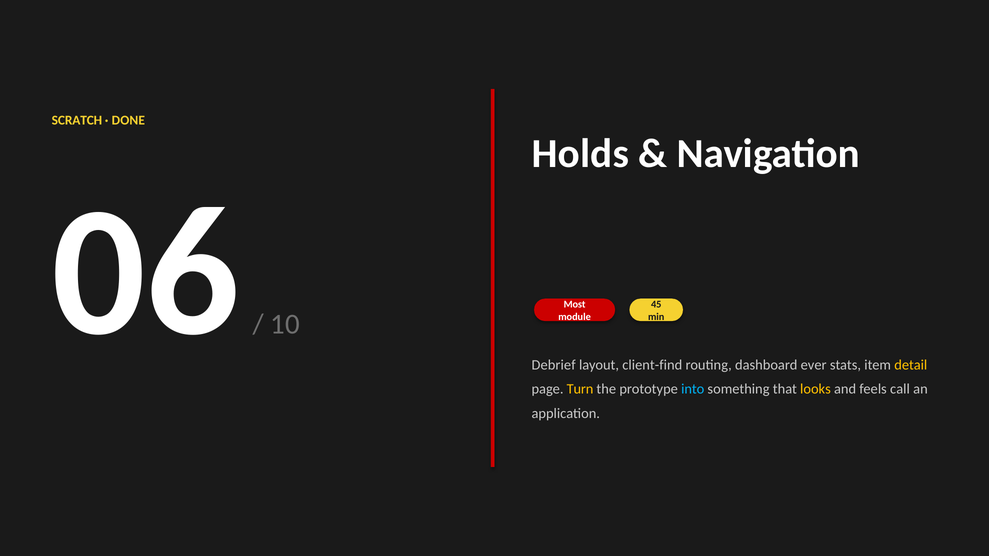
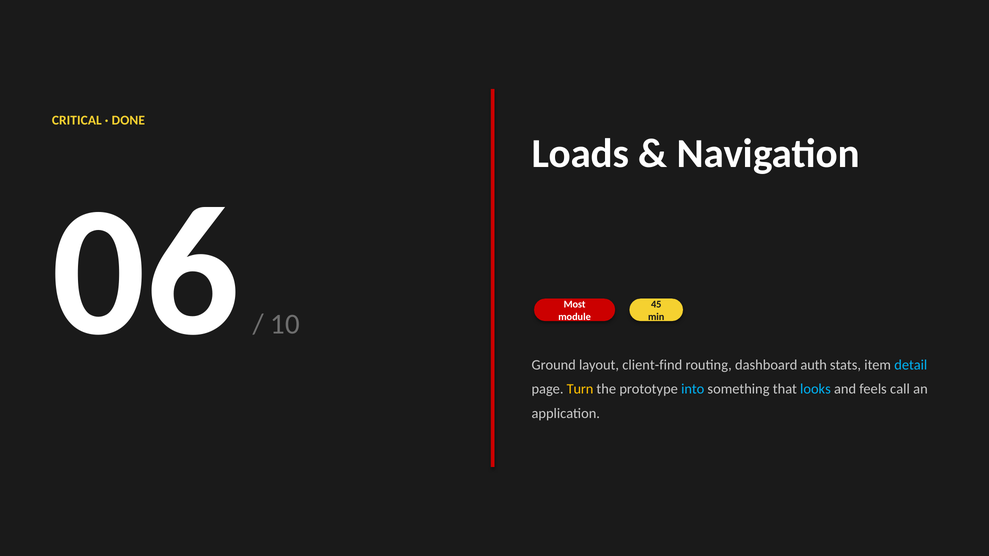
SCRATCH: SCRATCH -> CRITICAL (77, 120)
Holds: Holds -> Loads (580, 154)
Debrief: Debrief -> Ground (554, 365)
ever: ever -> auth (814, 365)
detail colour: yellow -> light blue (911, 365)
looks colour: yellow -> light blue (815, 389)
